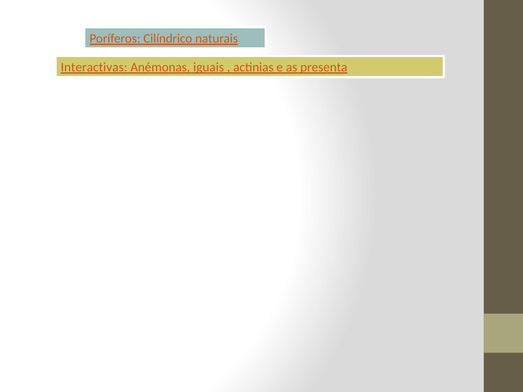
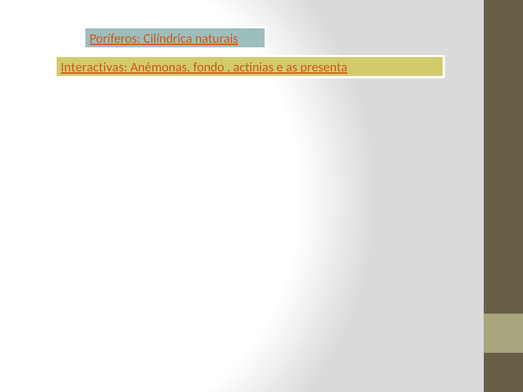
Cilíndrico: Cilíndrico -> Cilíndrica (168, 39)
iguais: iguais -> fondo (209, 67)
